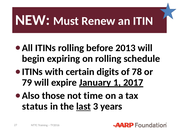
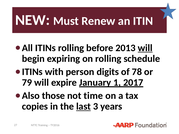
will underline: none -> present (145, 48)
certain: certain -> person (80, 72)
status: status -> copies (35, 107)
